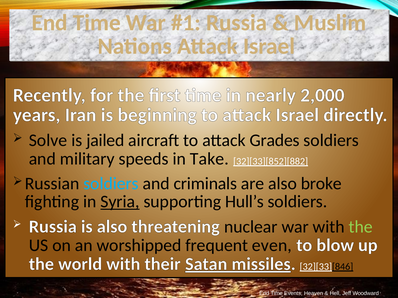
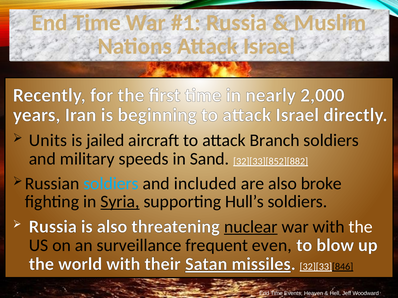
Solve: Solve -> Units (48, 141)
Grades: Grades -> Branch (275, 141)
Take: Take -> Sand (210, 159)
criminals: criminals -> included (205, 184)
nuclear underline: none -> present (251, 227)
the colour: light green -> white (361, 227)
worshipped: worshipped -> surveillance (139, 246)
